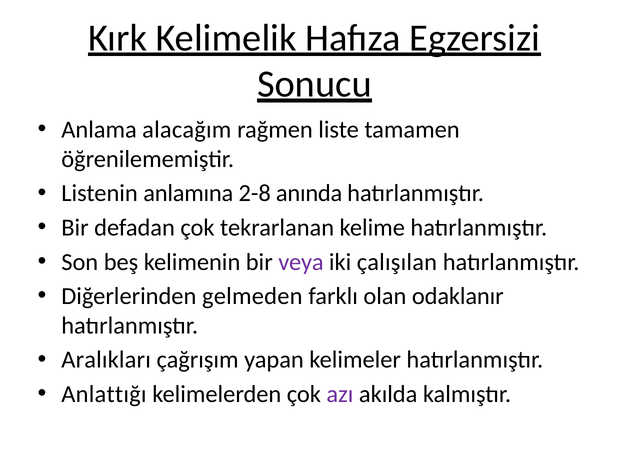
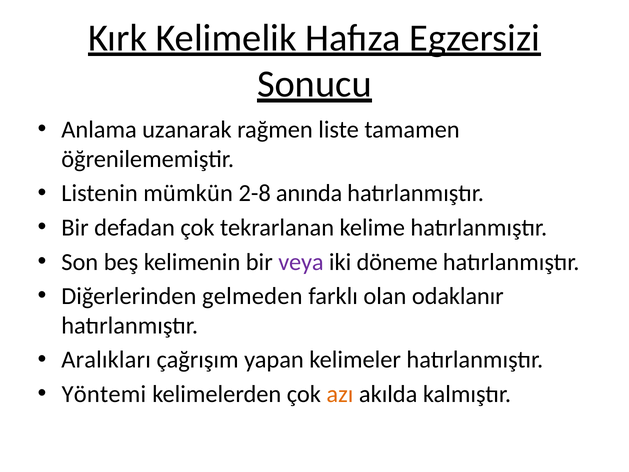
alacağım: alacağım -> uzanarak (187, 130)
anlamına: anlamına -> mümkün (188, 193)
çalışılan: çalışılan -> döneme (397, 262)
Anlattığı: Anlattığı -> Yöntemi (104, 394)
azı colour: purple -> orange (340, 394)
